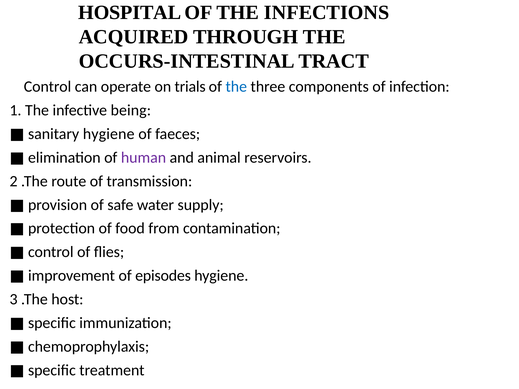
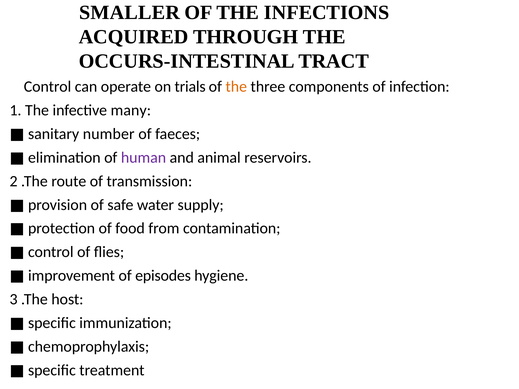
HOSPITAL: HOSPITAL -> SMALLER (130, 13)
the colour: blue -> orange (236, 87)
being: being -> many (131, 110)
hygiene: hygiene -> number (109, 134)
